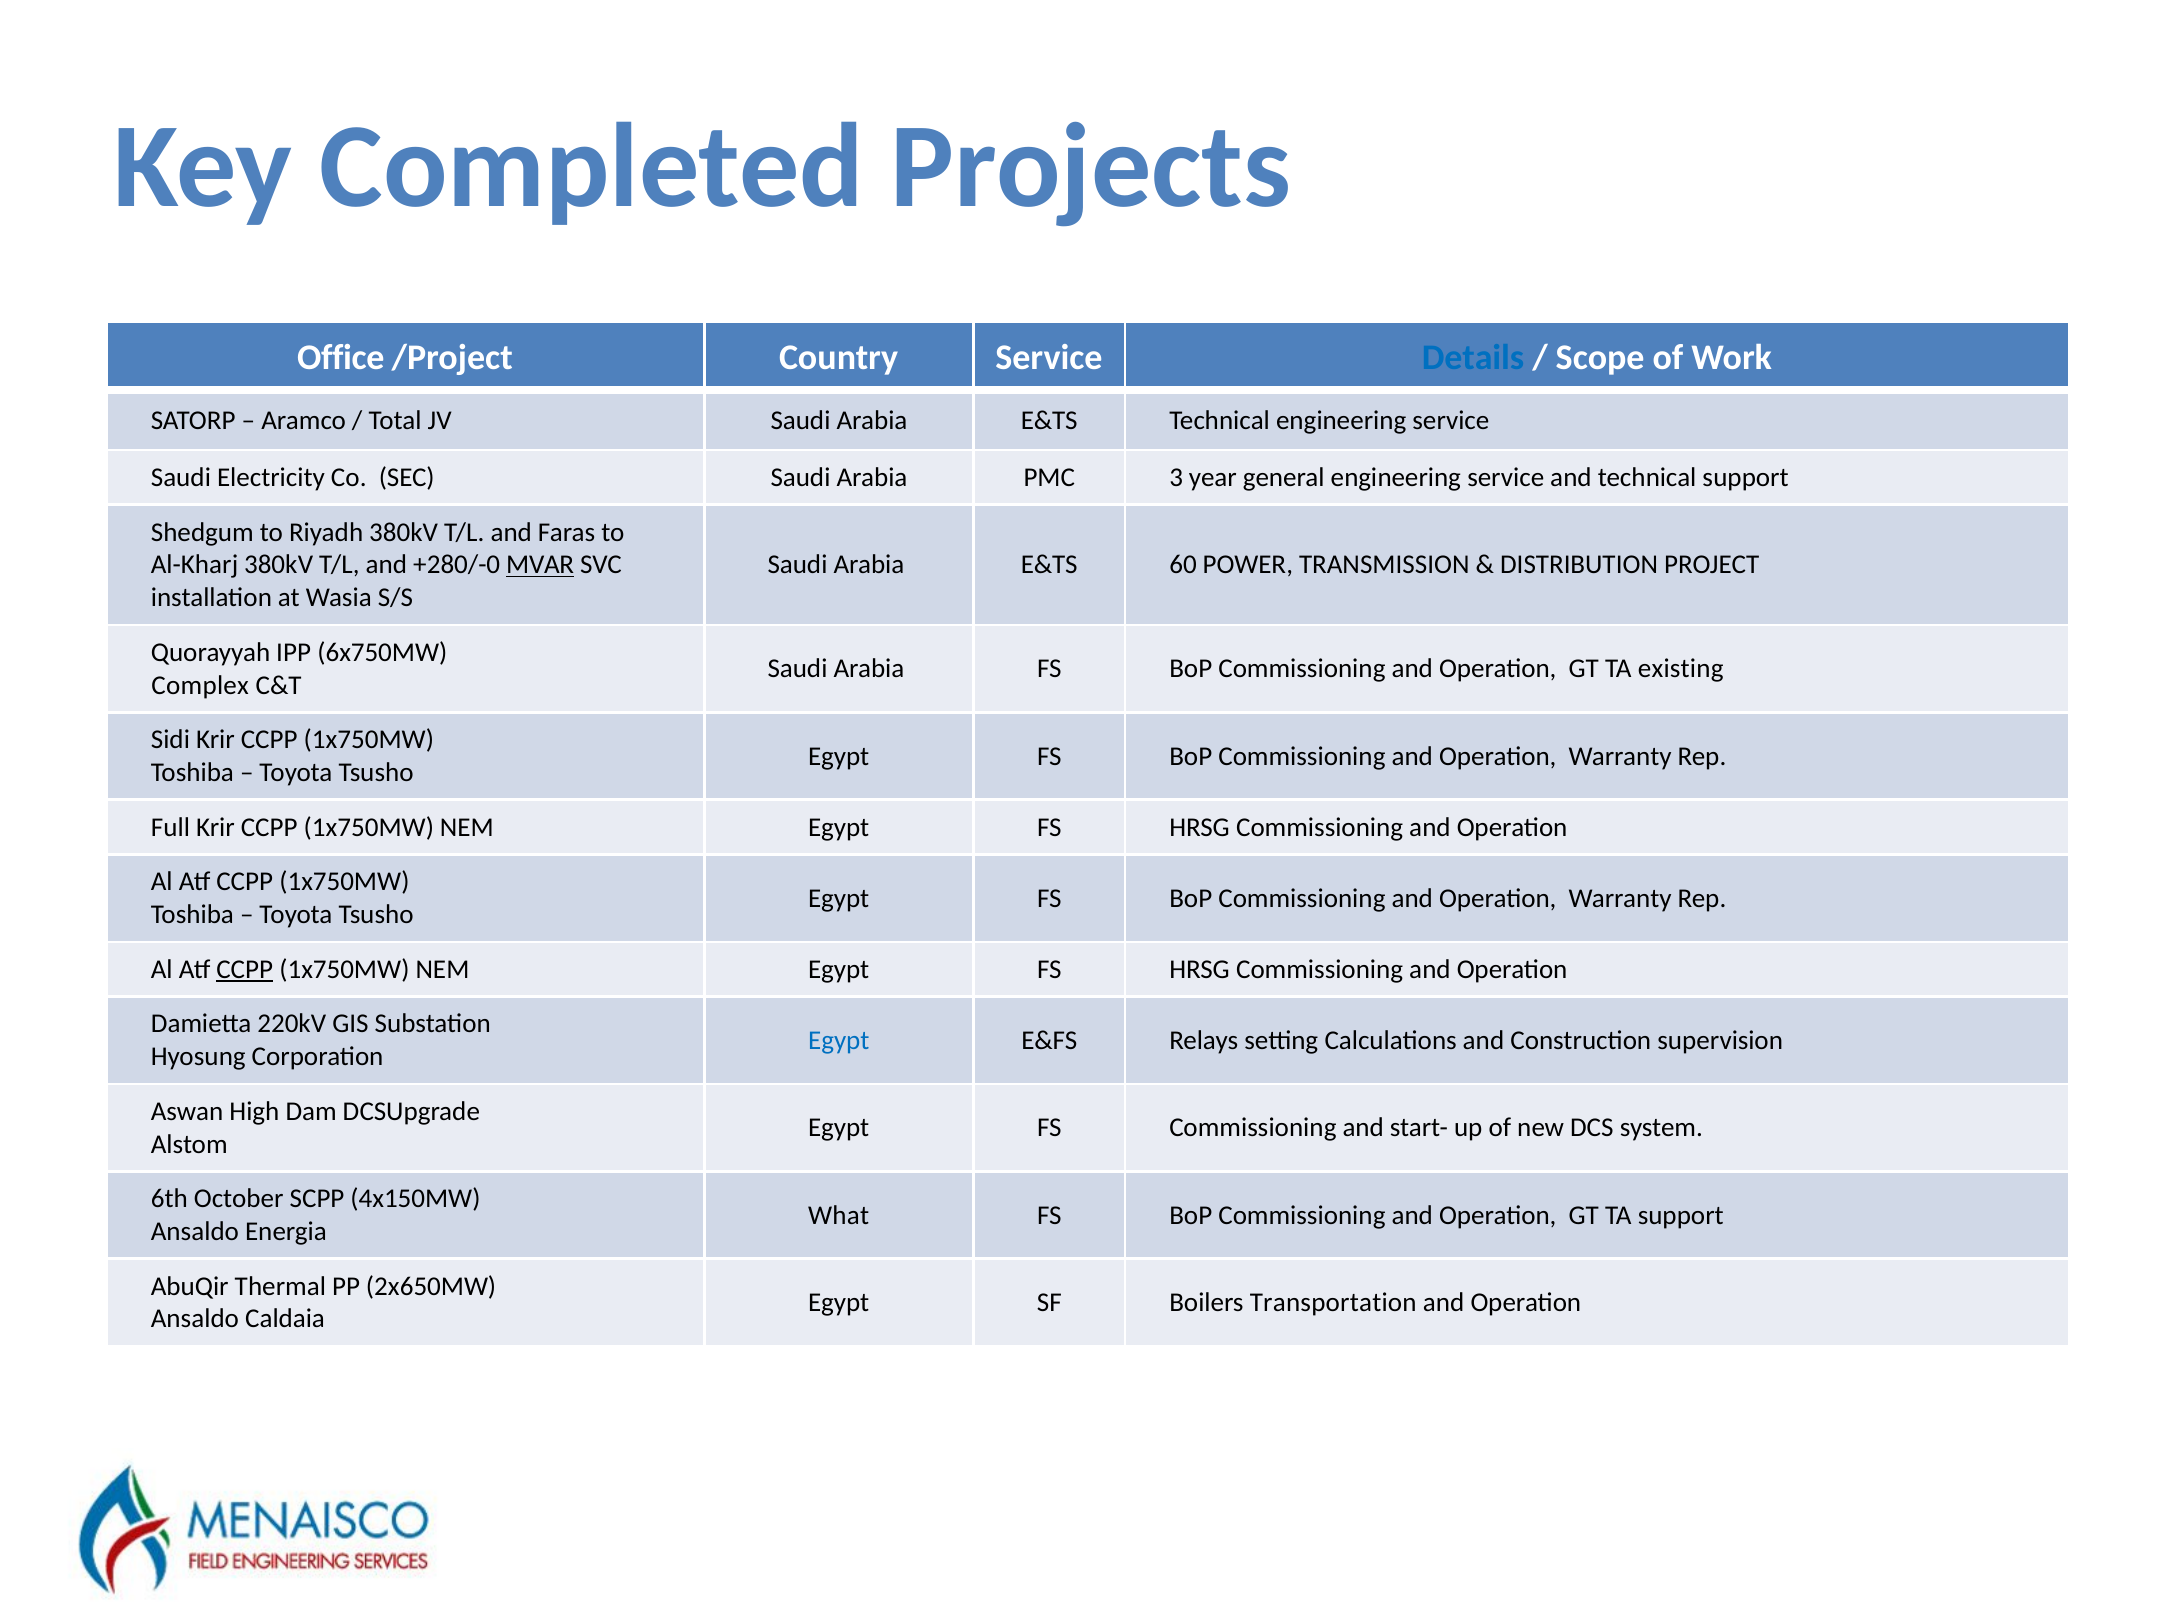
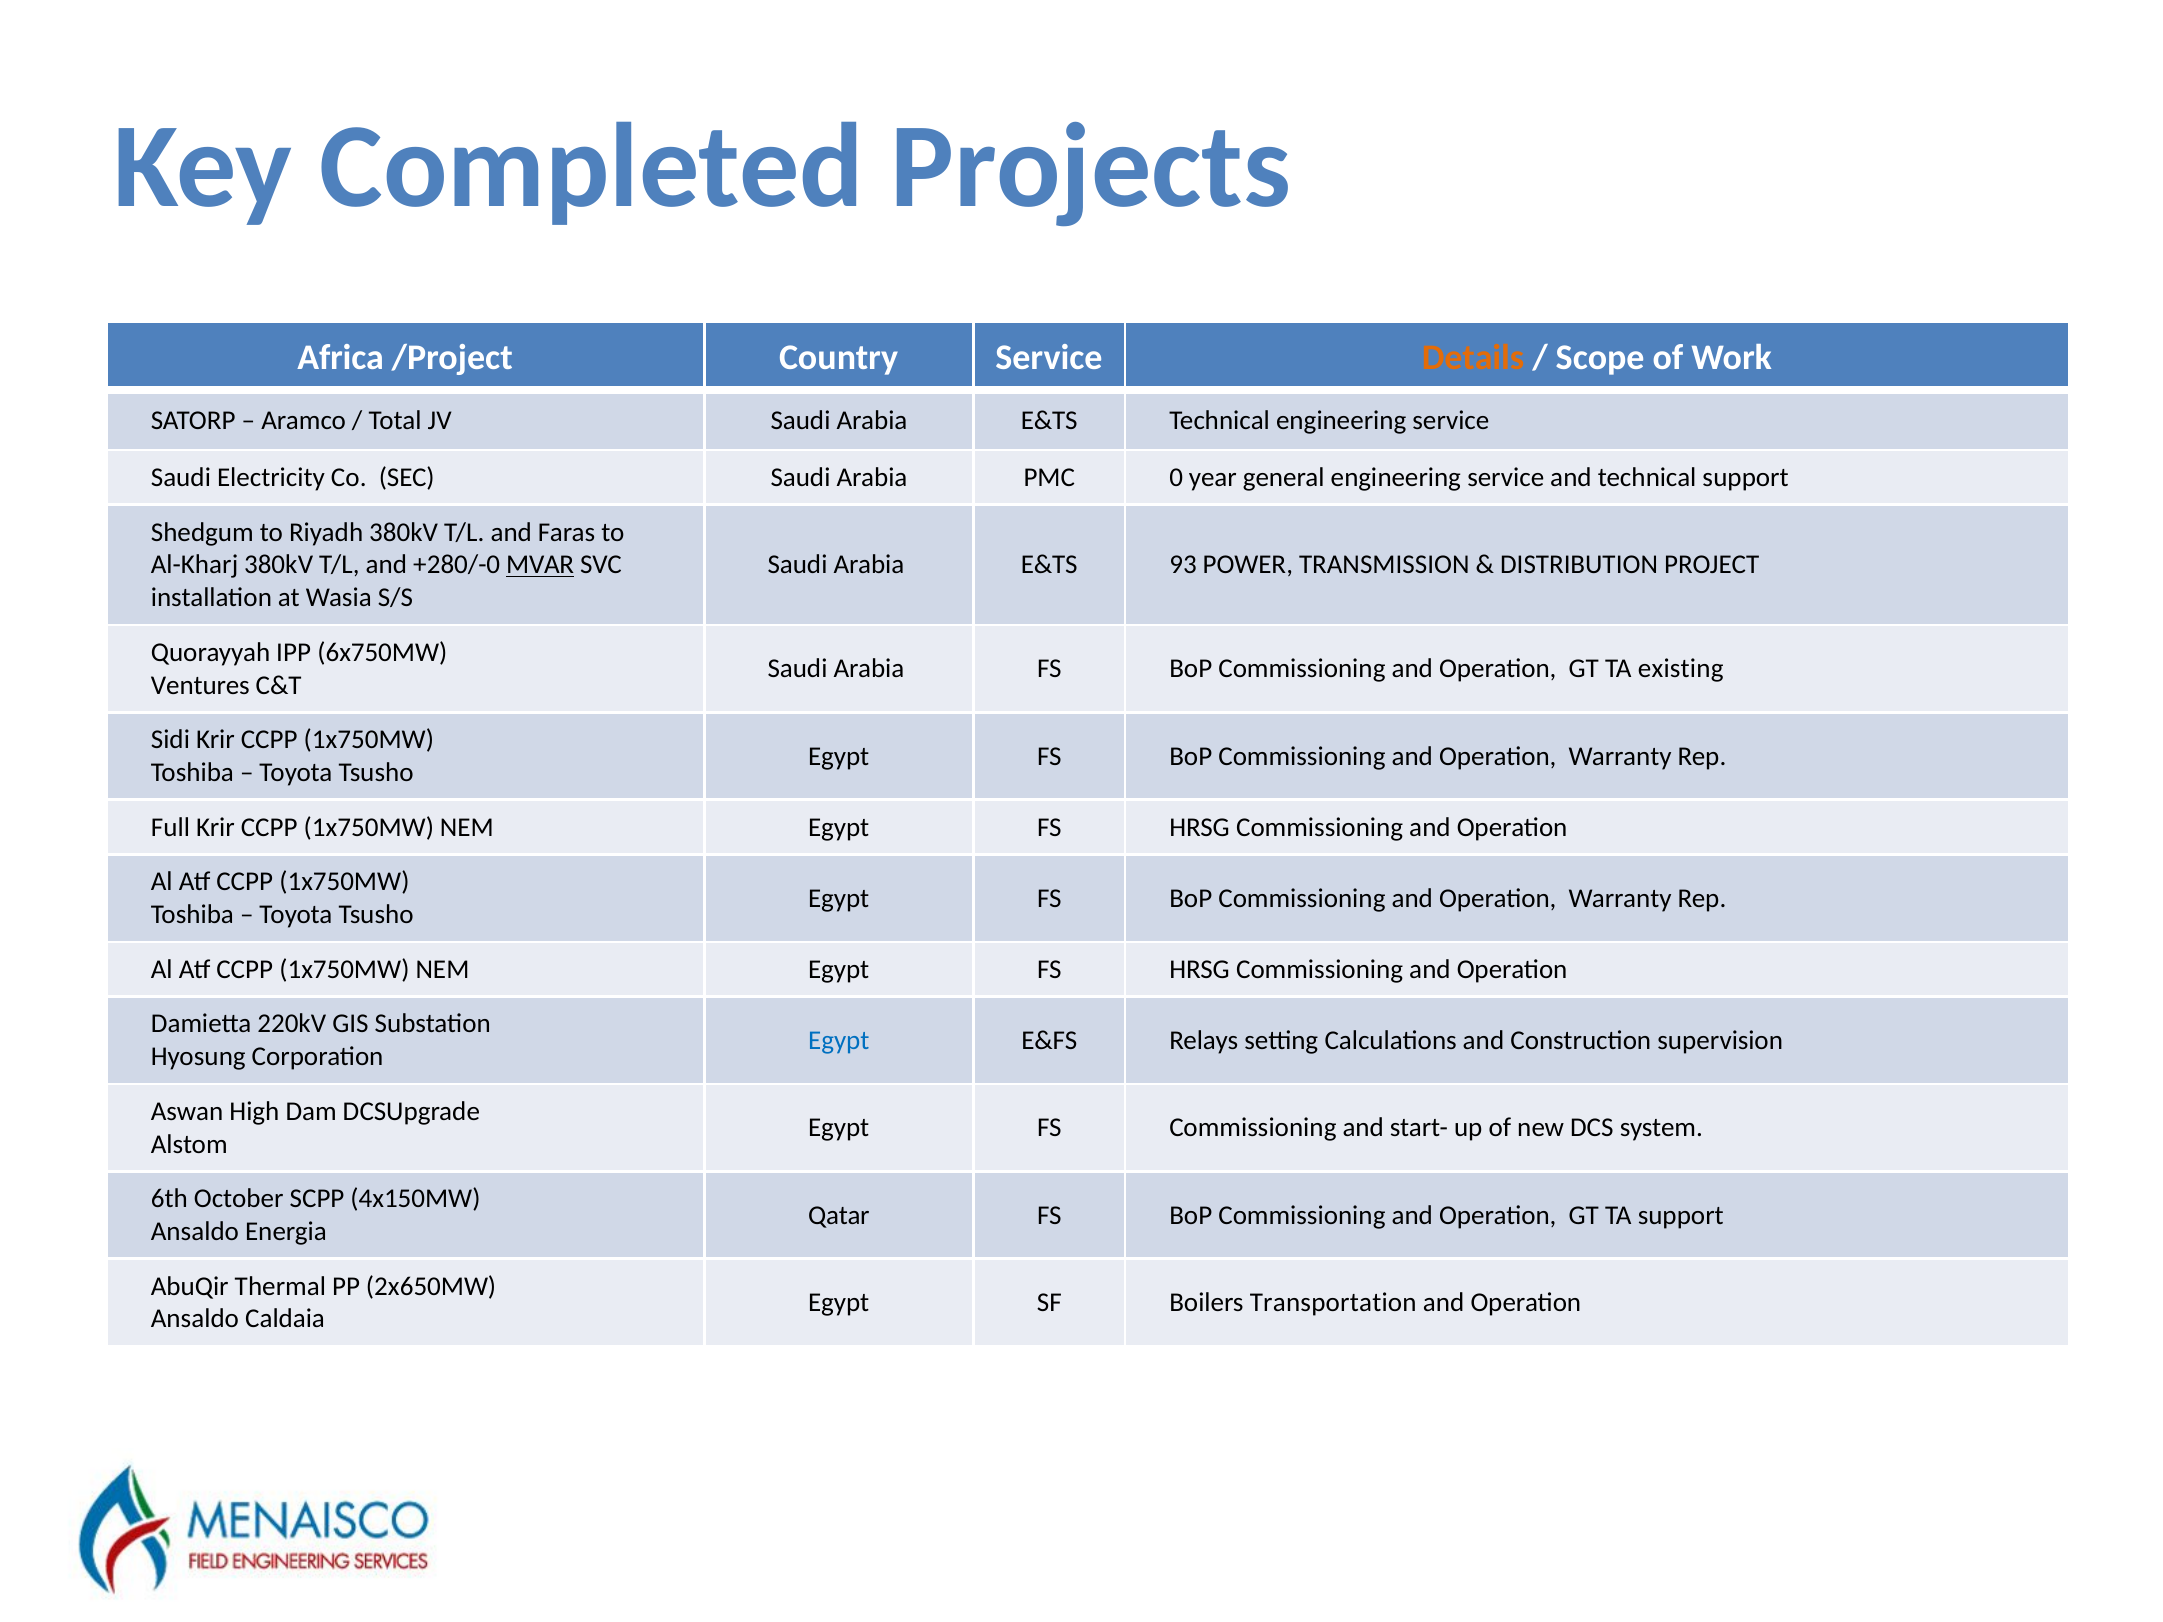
Office: Office -> Africa (341, 357)
Details colour: blue -> orange (1473, 357)
3: 3 -> 0 (1176, 478)
60: 60 -> 93 (1183, 565)
Complex: Complex -> Ventures (200, 685)
CCPP underline: present -> none (245, 969)
What: What -> Qatar (839, 1215)
